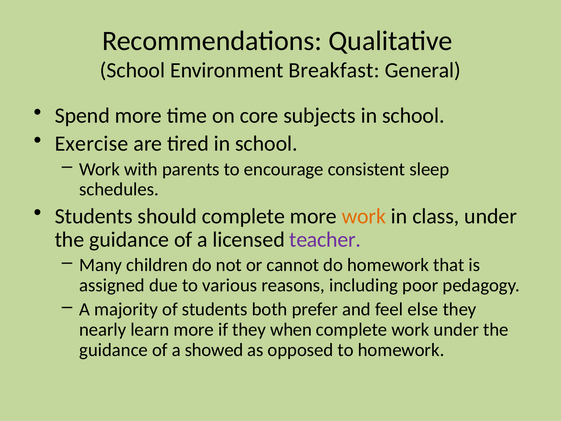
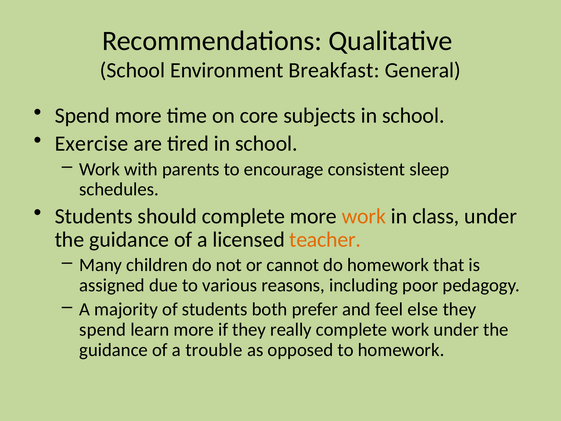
teacher colour: purple -> orange (325, 240)
nearly: nearly -> spend (103, 329)
when: when -> really (291, 329)
showed: showed -> trouble (214, 350)
